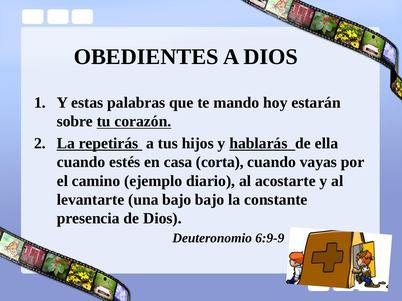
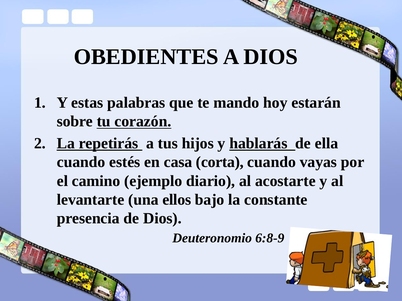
una bajo: bajo -> ellos (177, 200)
6:9-9: 6:9-9 -> 6:8-9 (270, 239)
